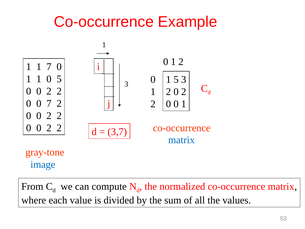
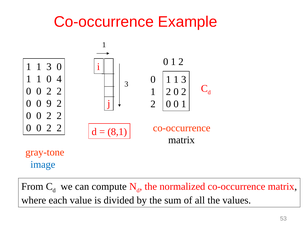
7: 7 -> 3 (49, 67)
0 5: 5 -> 4 (59, 79)
5: 5 -> 1 (176, 79)
0 7: 7 -> 9 (49, 103)
3,7: 3,7 -> 8,1 (117, 132)
matrix colour: blue -> black (181, 140)
